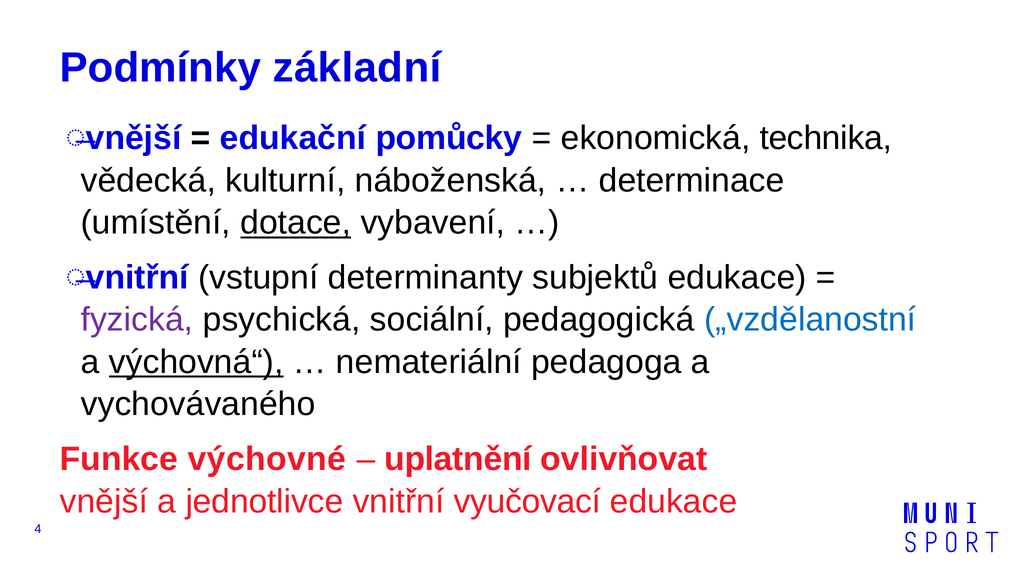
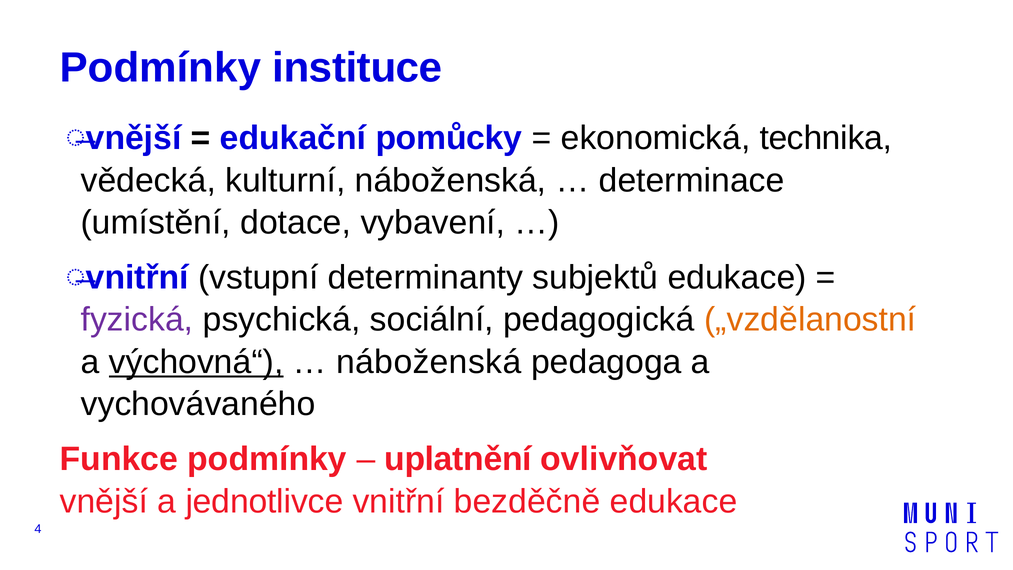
základní: základní -> instituce (357, 68)
dotace underline: present -> none (296, 223)
„vzdělanostní colour: blue -> orange (810, 320)
nemateriální: nemateriální -> náboženská (429, 362)
Funkce výchovné: výchovné -> podmínky (267, 459)
vyučovací: vyučovací -> bezděčně (527, 501)
